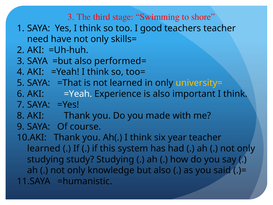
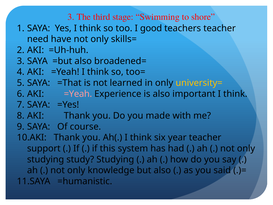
performed=: performed= -> broadened= (120, 61)
=Yeah colour: white -> pink (78, 94)
learned: learned -> support (44, 148)
